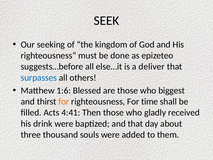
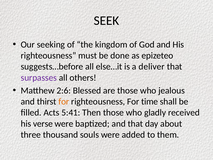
surpasses colour: blue -> purple (39, 78)
1:6: 1:6 -> 2:6 (64, 90)
biggest: biggest -> jealous (172, 90)
4:41: 4:41 -> 5:41 (71, 112)
drink: drink -> verse (43, 123)
